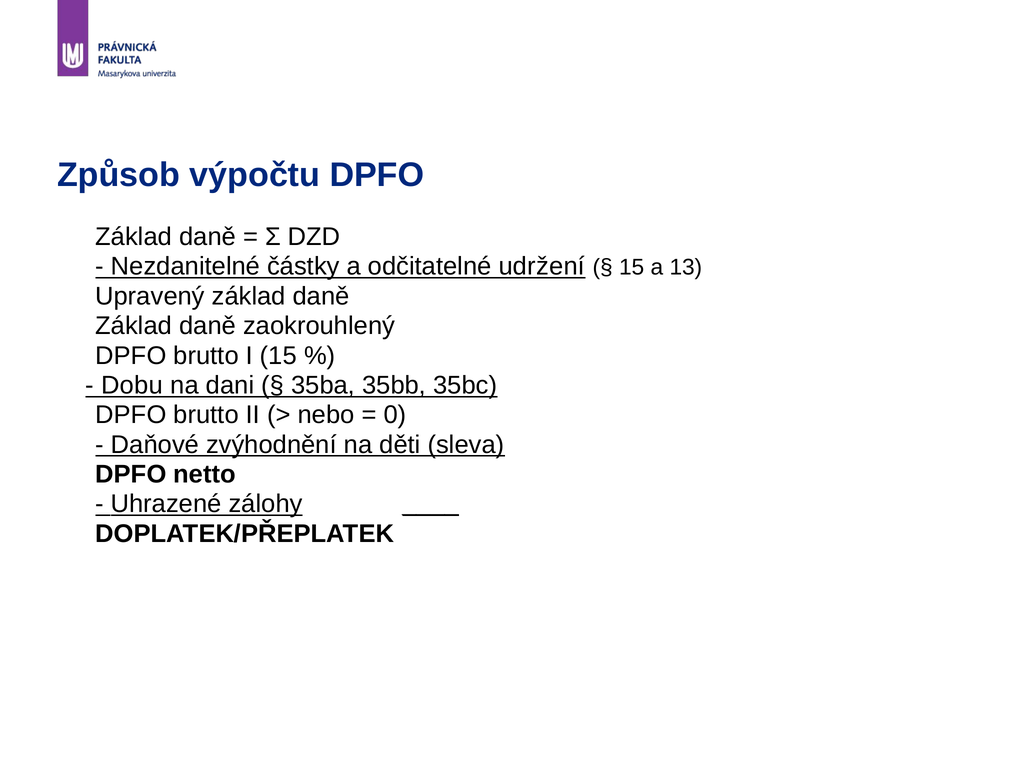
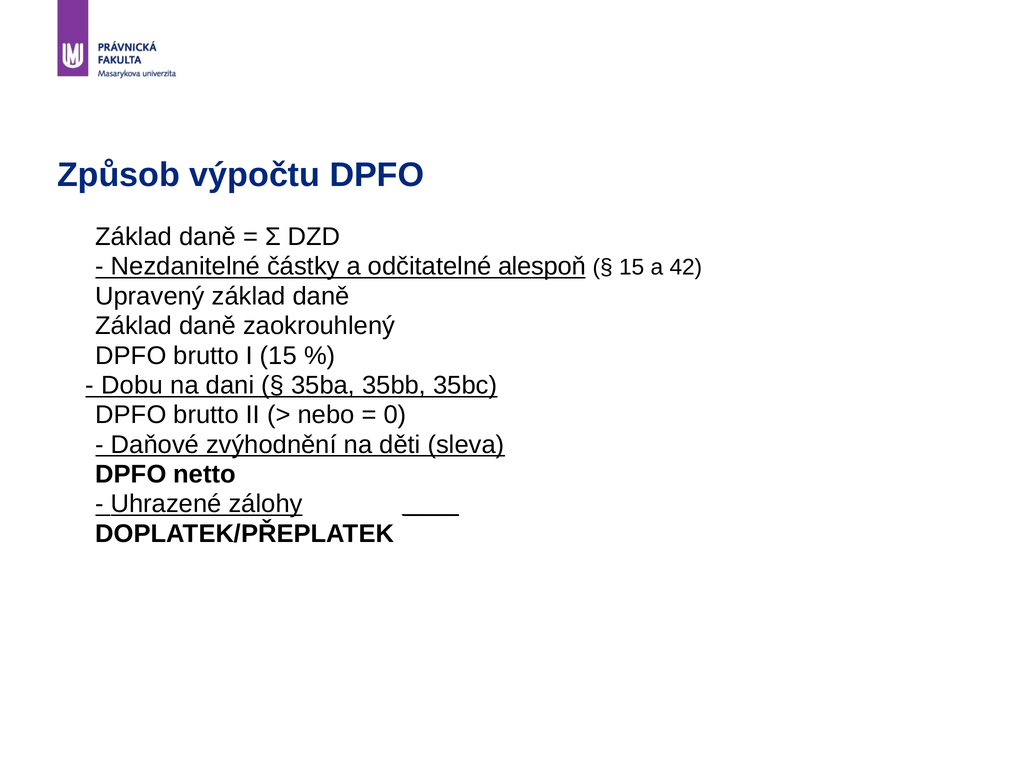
udržení: udržení -> alespoň (542, 267)
13: 13 -> 42 (686, 268)
